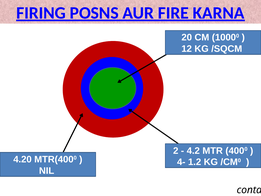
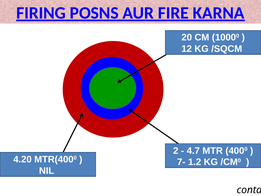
4.2: 4.2 -> 4.7 (193, 151)
4-: 4- -> 7- (181, 162)
